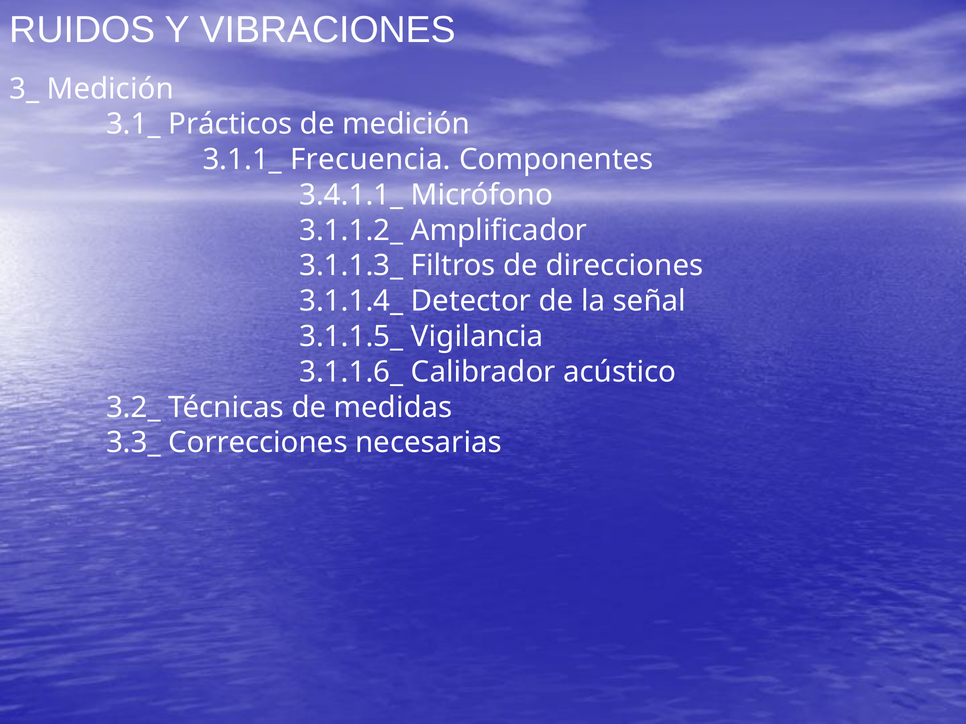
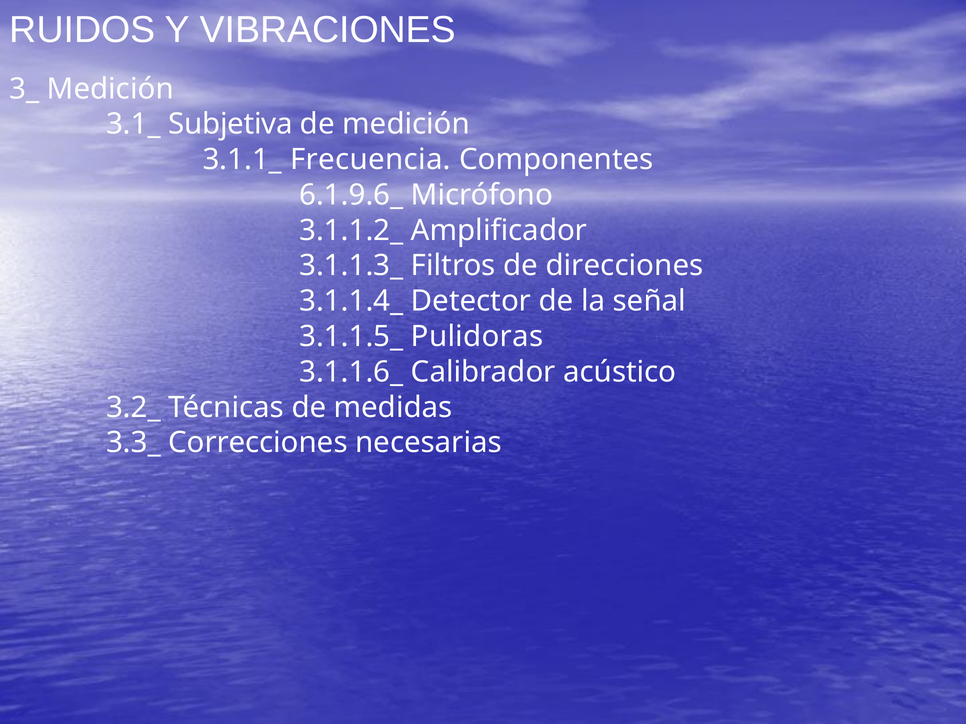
Prácticos: Prácticos -> Subjetiva (231, 124)
3.4.1.1_: 3.4.1.1_ -> 6.1.9.6_ (351, 195)
Vigilancia: Vigilancia -> Pulidoras (477, 337)
